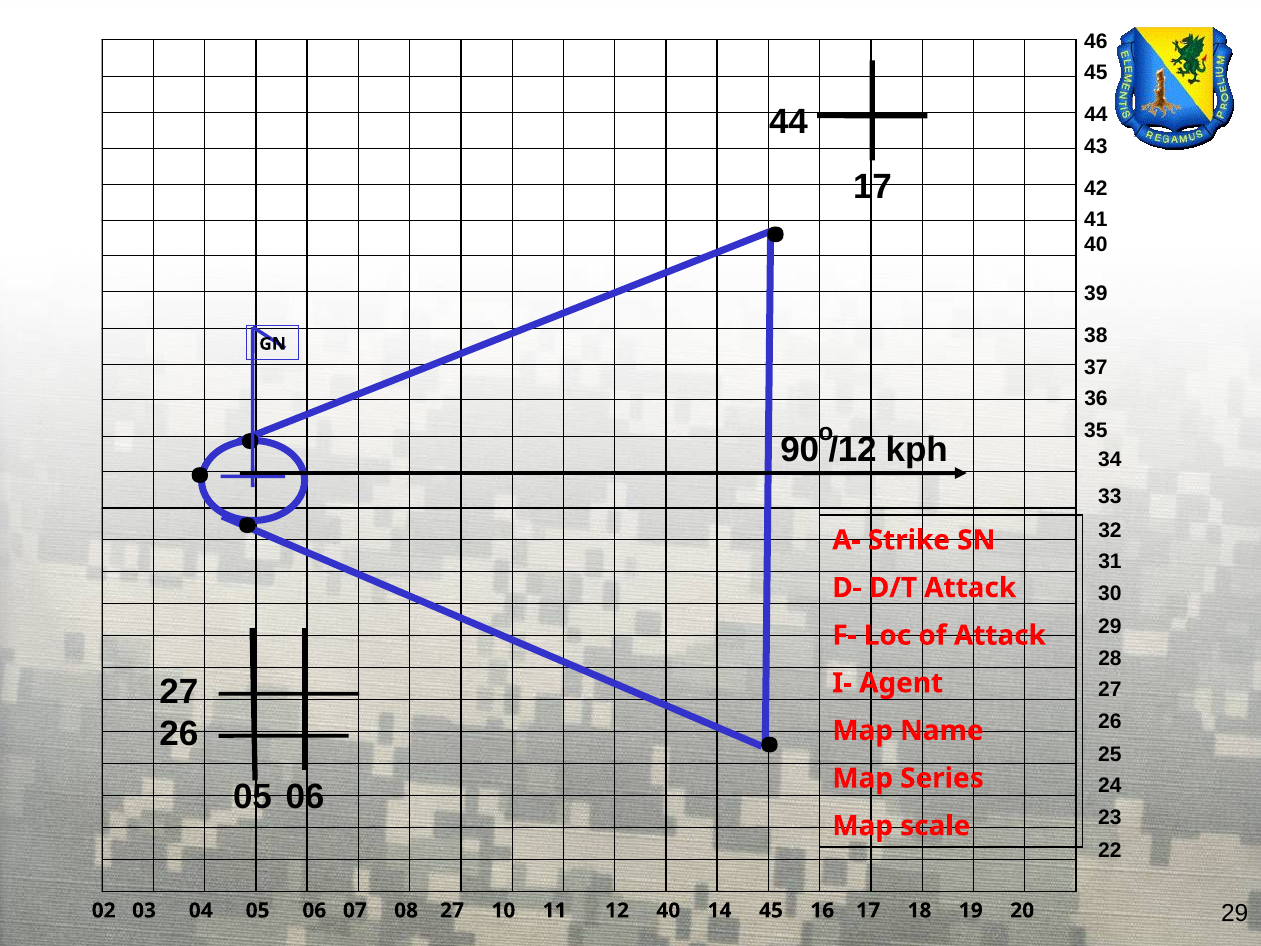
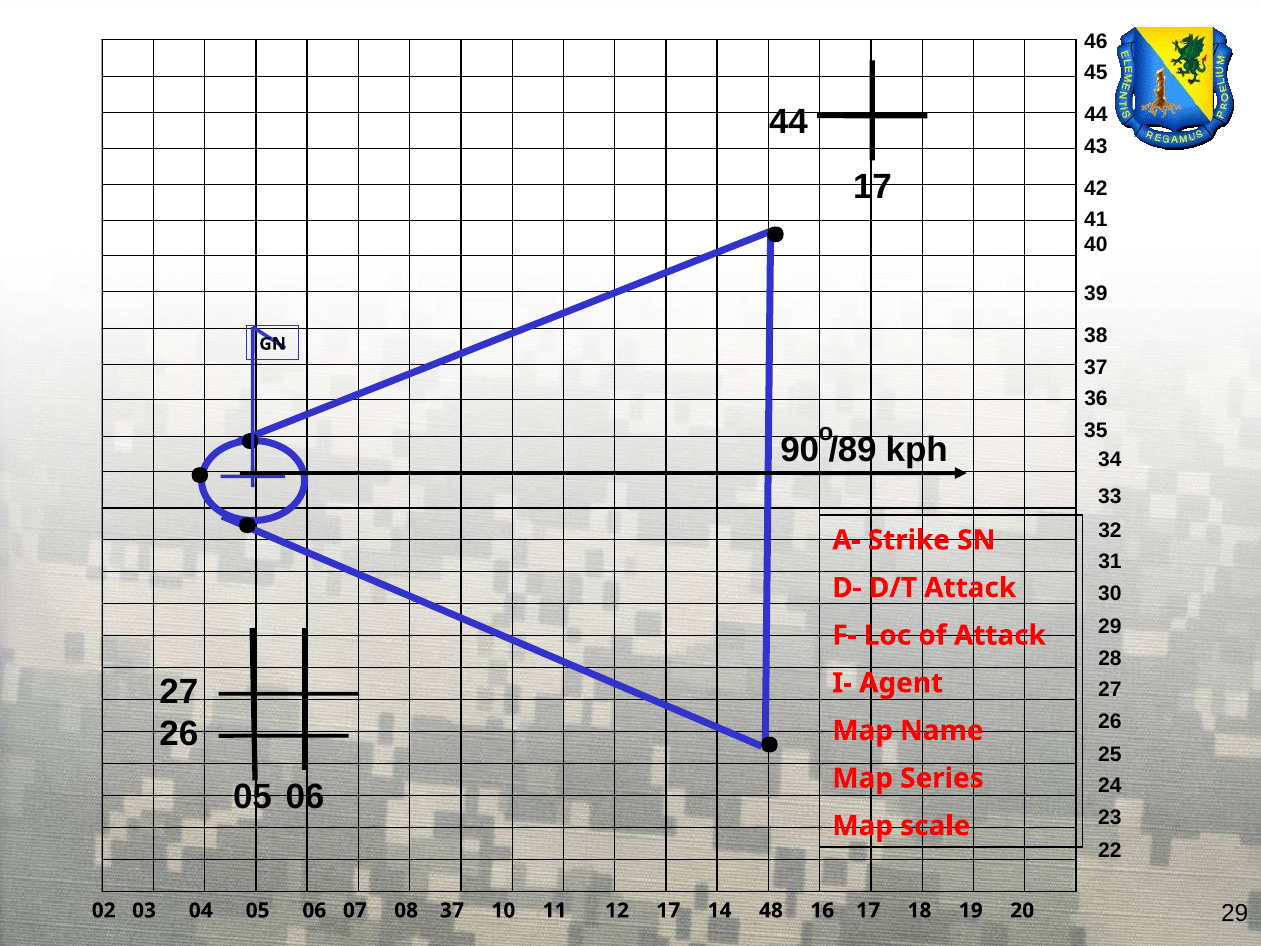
/12: /12 -> /89 (853, 450)
08 27: 27 -> 37 (452, 910)
12 40: 40 -> 17 (668, 910)
14 45: 45 -> 48 (771, 910)
